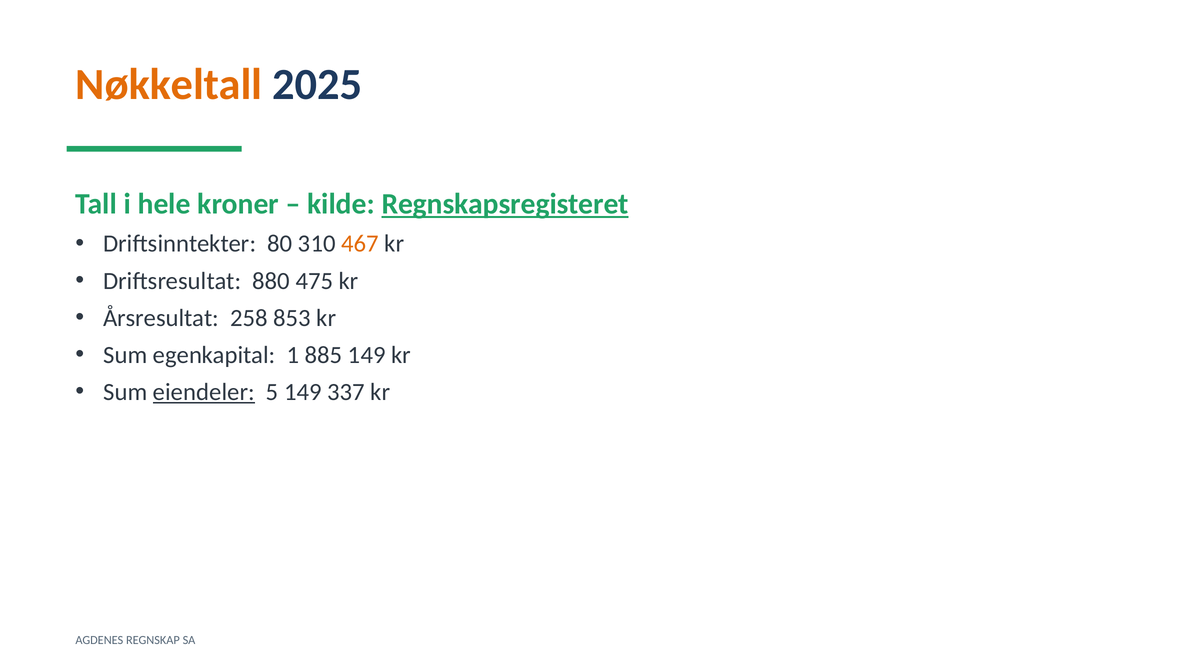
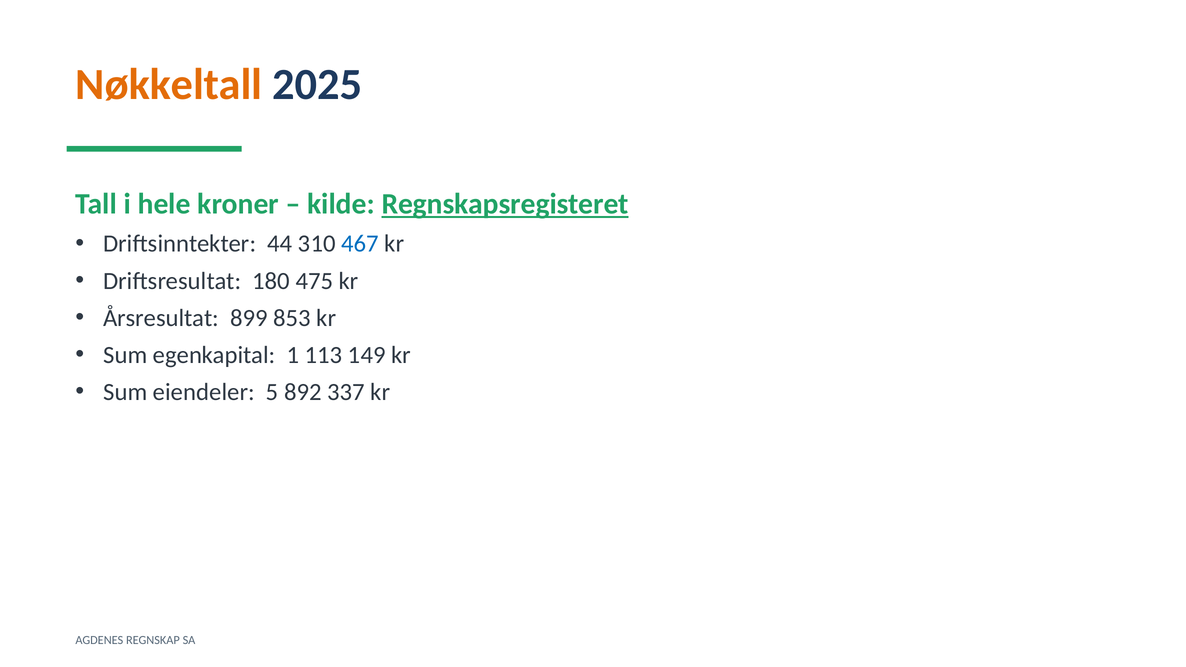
80: 80 -> 44 (280, 244)
467 colour: orange -> blue (360, 244)
880: 880 -> 180 (271, 281)
258: 258 -> 899 (249, 318)
885: 885 -> 113 (323, 355)
eiendeler underline: present -> none (204, 392)
5 149: 149 -> 892 (303, 392)
